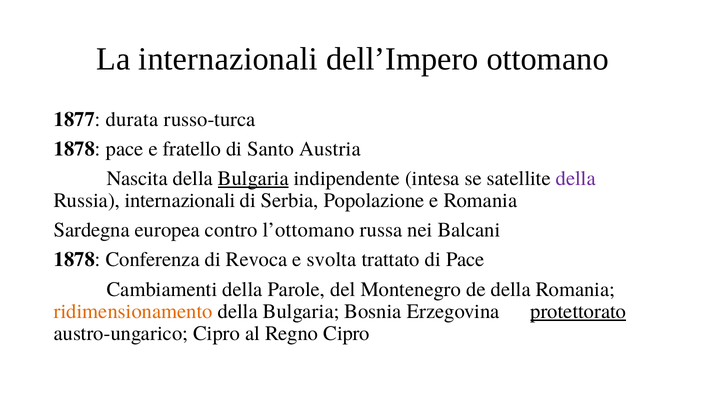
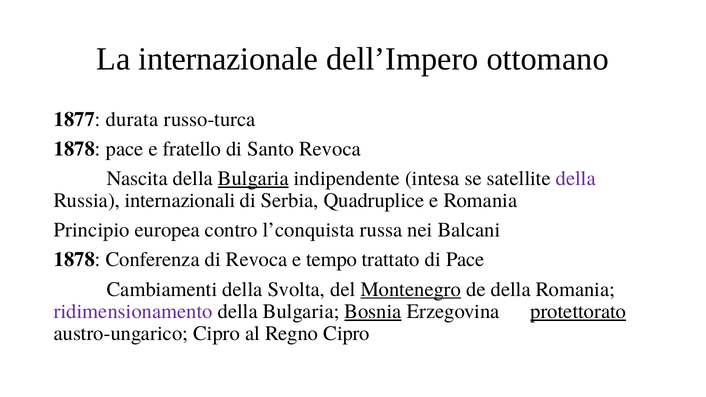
La internazionali: internazionali -> internazionale (228, 59)
Santo Austria: Austria -> Revoca (330, 149)
Popolazione: Popolazione -> Quadruplice (374, 201)
Sardegna: Sardegna -> Principio (92, 230)
l’ottomano: l’ottomano -> l’conquista (309, 230)
svolta: svolta -> tempo (332, 260)
Parole: Parole -> Svolta (296, 289)
Montenegro underline: none -> present (411, 289)
ridimensionamento colour: orange -> purple (133, 312)
Bosnia underline: none -> present (373, 312)
